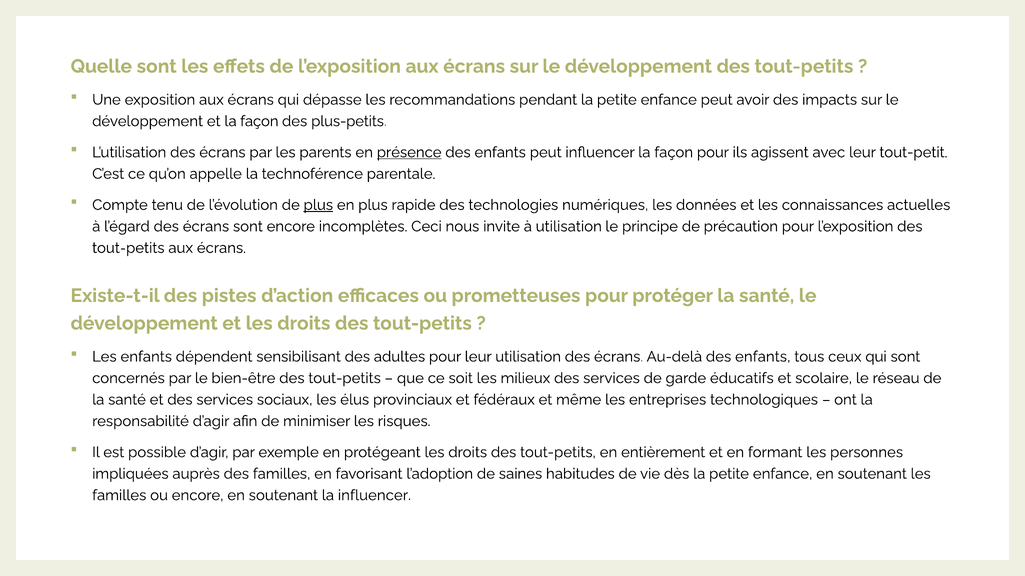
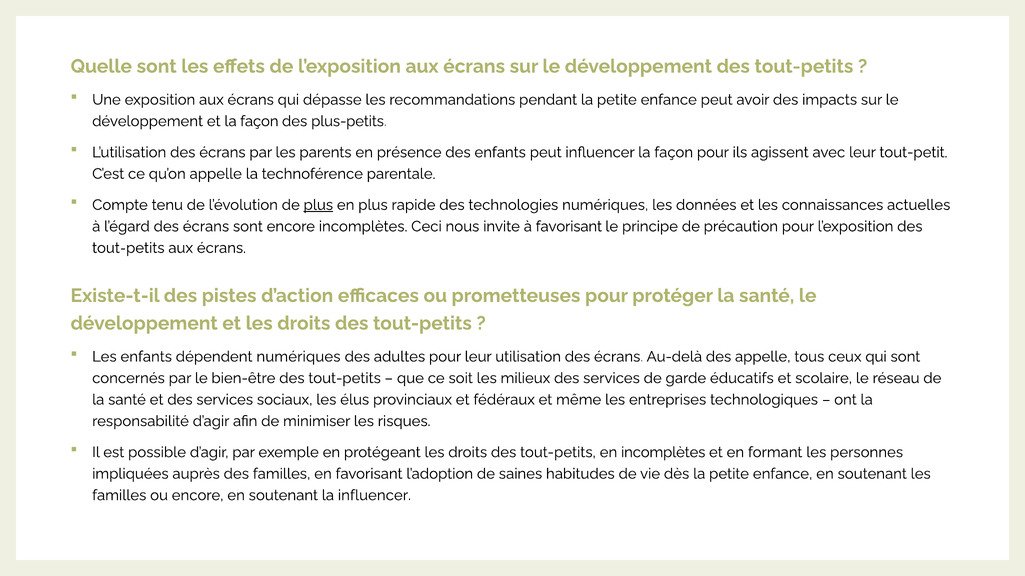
présence underline: present -> none (409, 152)
à utilisation: utilisation -> favorisant (569, 227)
dépendent sensibilisant: sensibilisant -> numériques (298, 357)
Au-delà des enfants: enfants -> appelle (763, 357)
en entièrement: entièrement -> incomplètes (663, 453)
